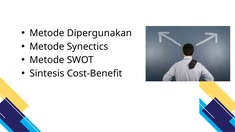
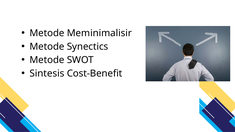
Dipergunakan: Dipergunakan -> Meminimalisir (99, 33)
